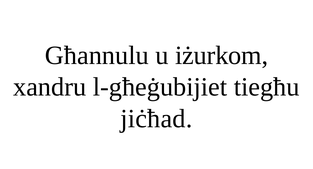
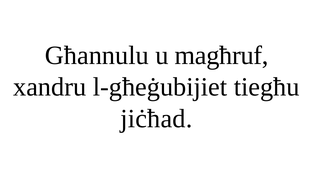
iżurkom: iżurkom -> magħruf (222, 55)
